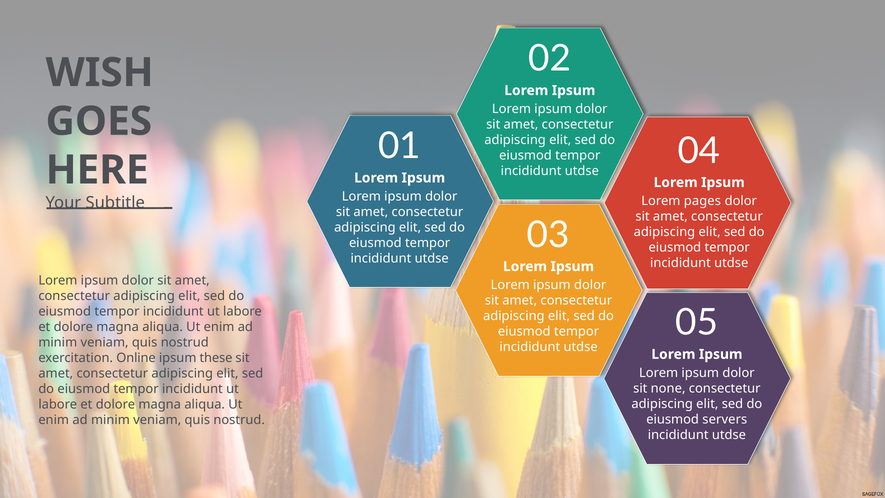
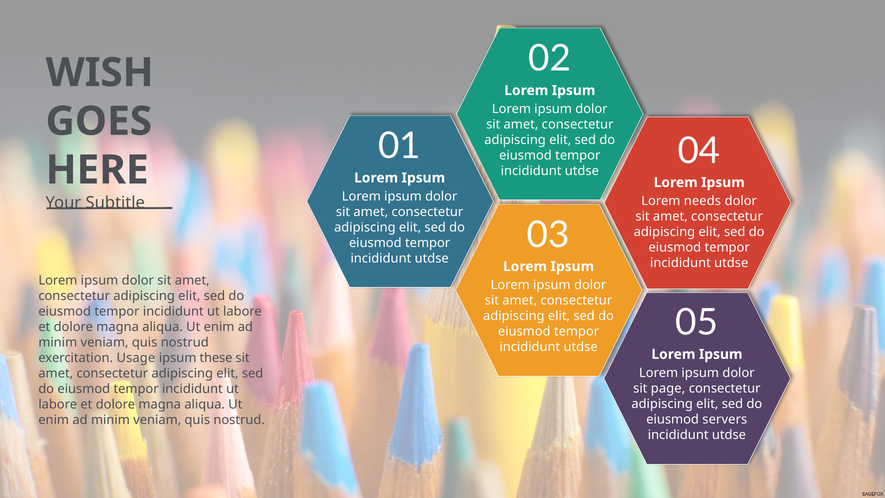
pages: pages -> needs (702, 201)
Online: Online -> Usage (136, 358)
none: none -> page (668, 388)
